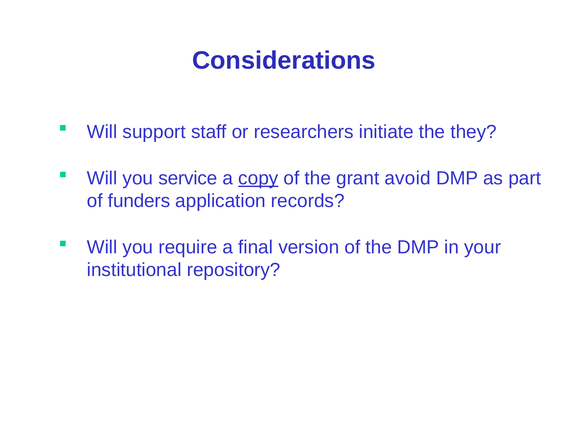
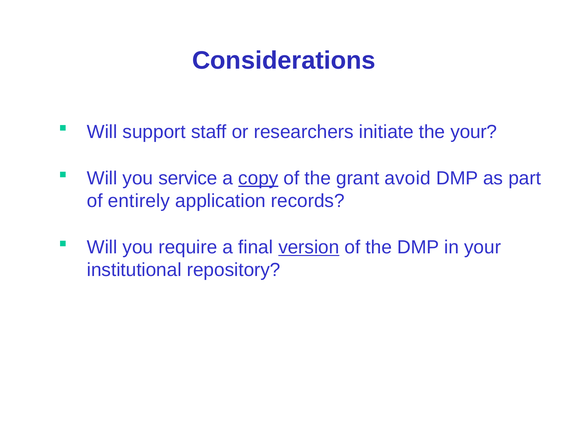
the they: they -> your (474, 132)
funders: funders -> entirely (139, 201)
version underline: none -> present (309, 247)
